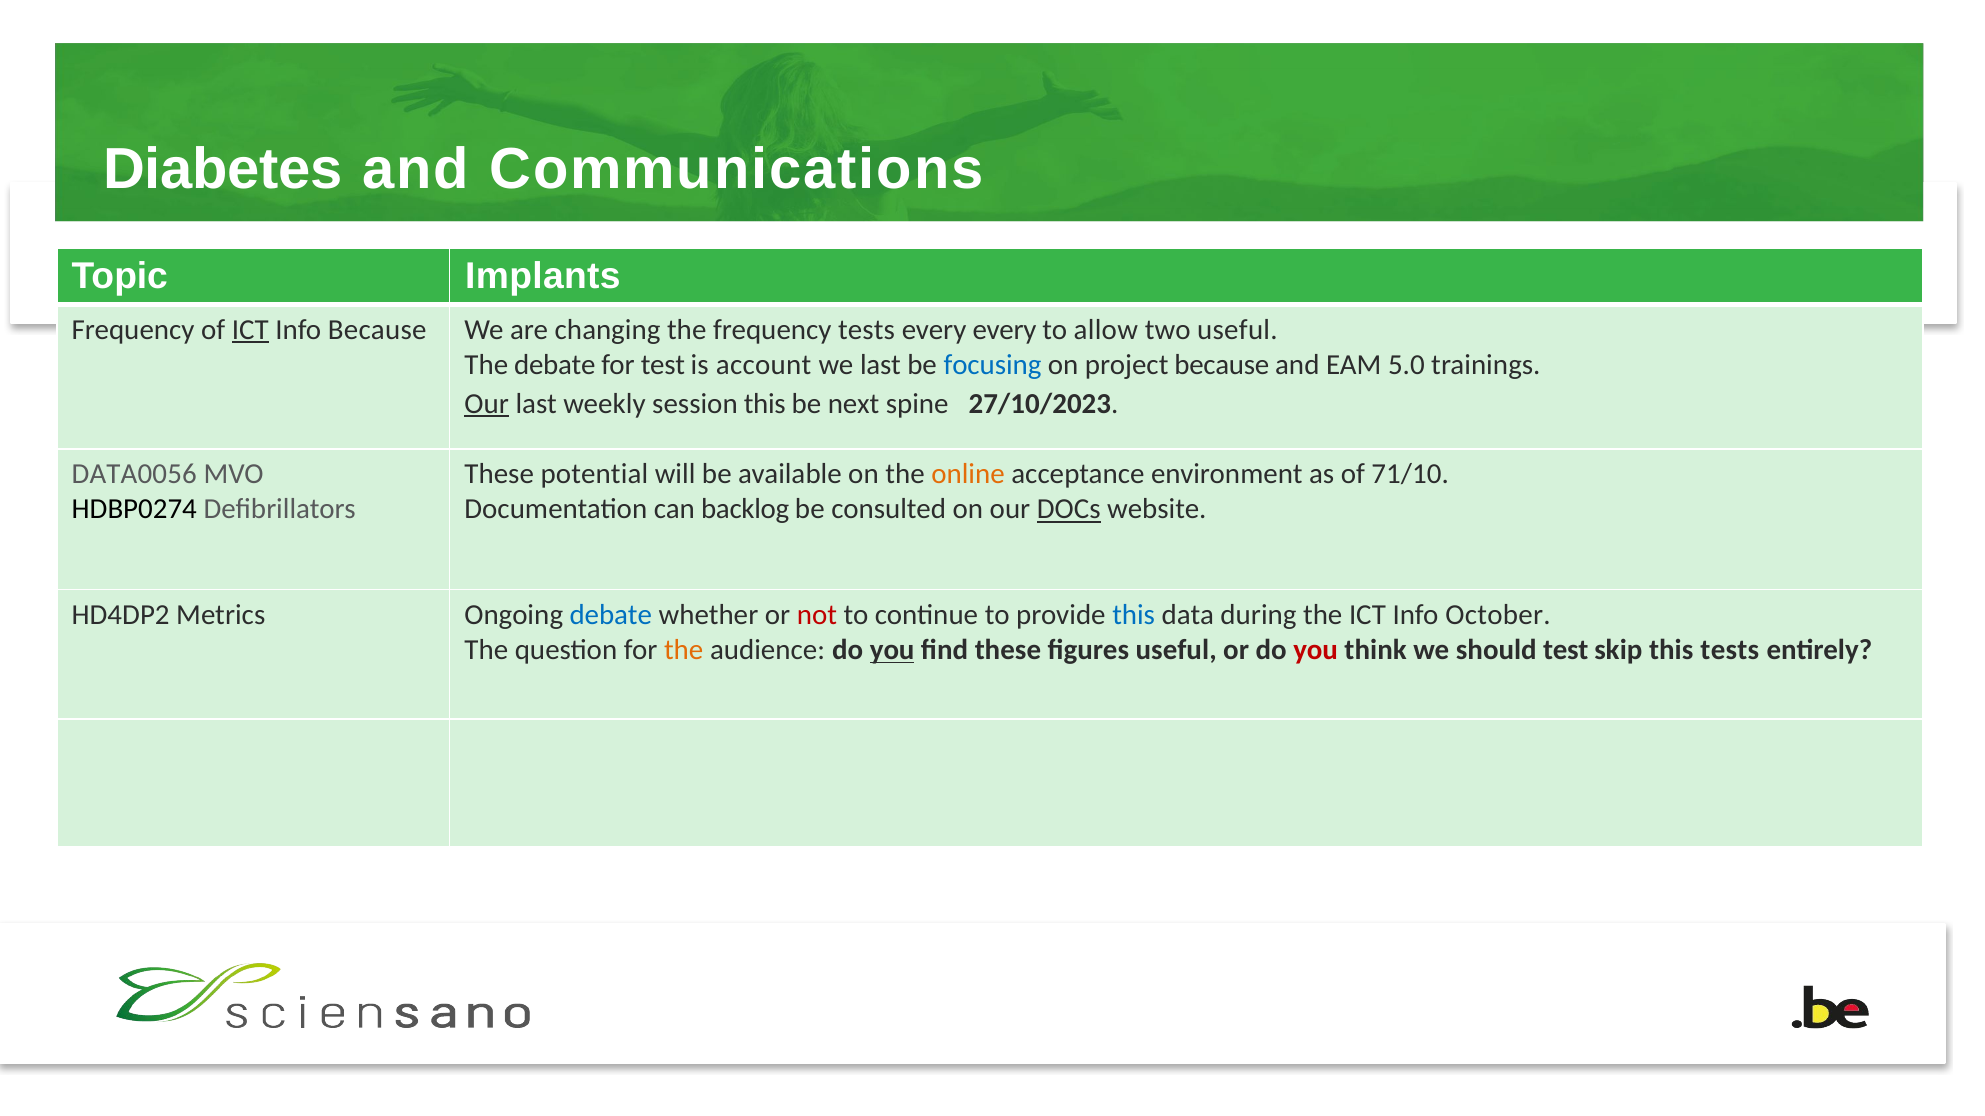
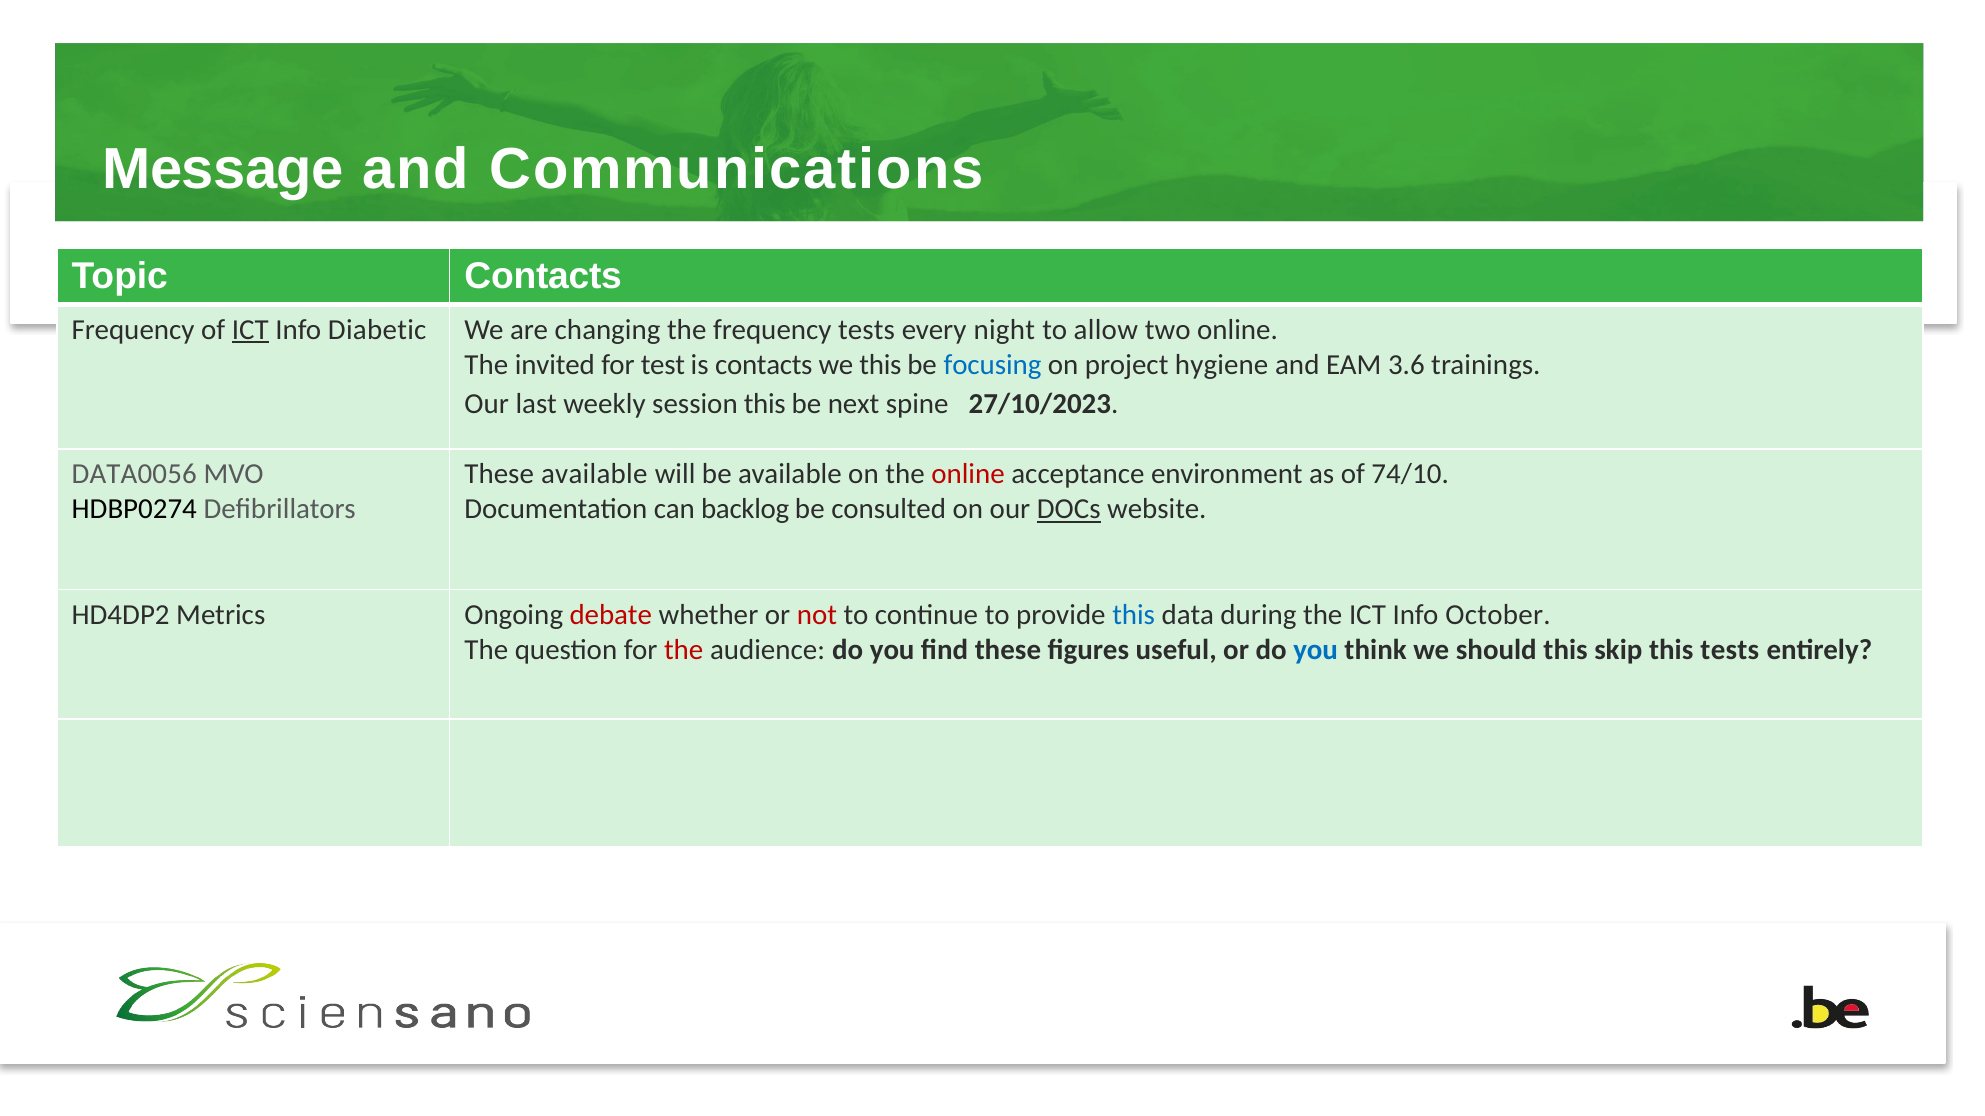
Diabetes: Diabetes -> Message (223, 169)
Topic Implants: Implants -> Contacts (543, 277)
Info Because: Because -> Diabetic (377, 330)
every every: every -> night (1004, 330)
two useful: useful -> online (1238, 330)
The debate: debate -> invited (555, 365)
is account: account -> contacts (764, 365)
we last: last -> this (880, 365)
project because: because -> hygiene (1222, 365)
5.0: 5.0 -> 3.6 (1406, 365)
Our underline: present -> none (487, 404)
These potential: potential -> available (594, 474)
online colour: orange -> red (968, 474)
71/10: 71/10 -> 74/10 (1410, 474)
debate colour: blue -> red (611, 615)
the colour: orange -> red (684, 650)
you underline: present -> none (892, 650)
you colour: red -> blue (1316, 650)
should test: test -> this (1566, 650)
